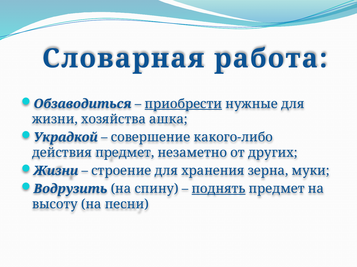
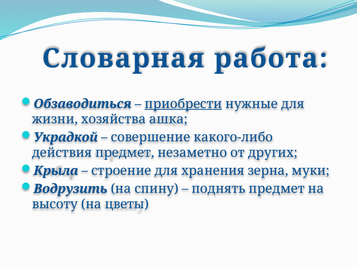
Жизни: Жизни -> Крыла (56, 171)
поднять underline: present -> none (219, 189)
песни: песни -> цветы (127, 205)
